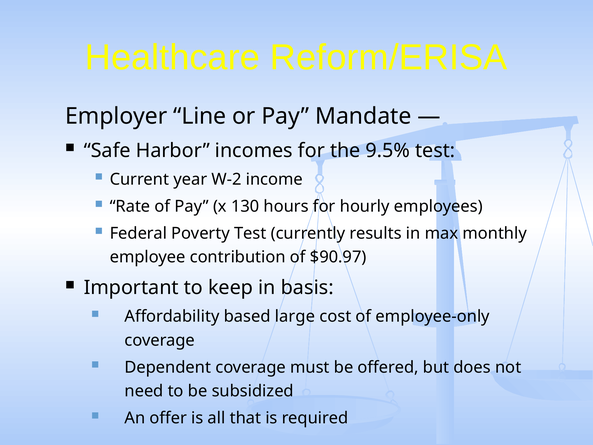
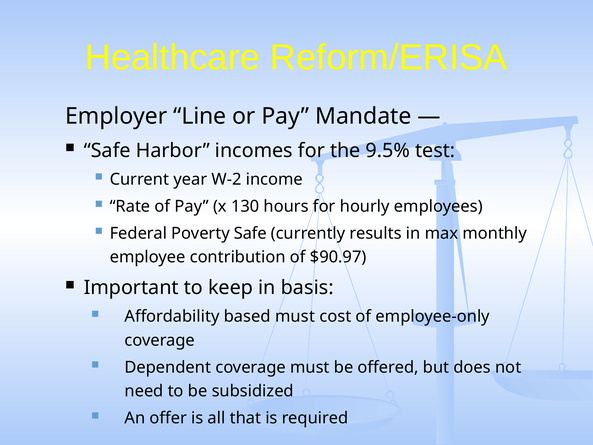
Poverty Test: Test -> Safe (250, 233)
based large: large -> must (295, 316)
